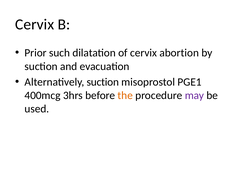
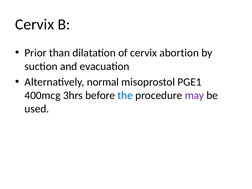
such: such -> than (60, 53)
Alternatively suction: suction -> normal (103, 82)
the colour: orange -> blue (125, 95)
